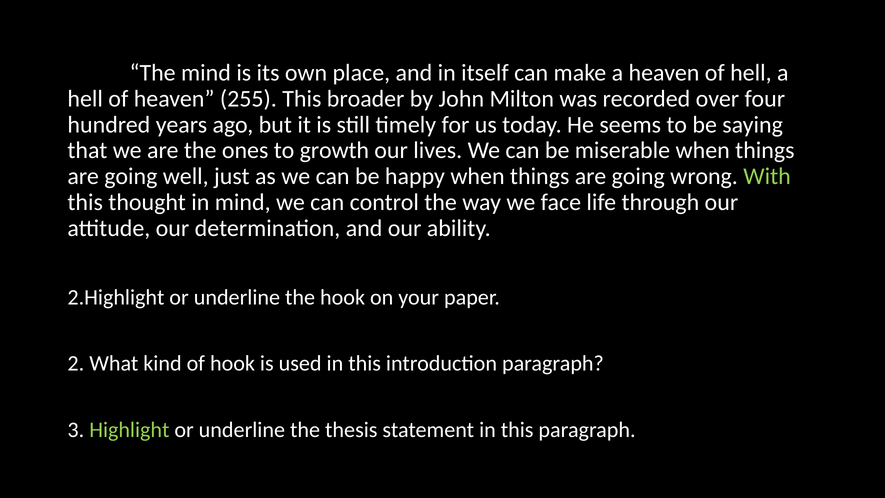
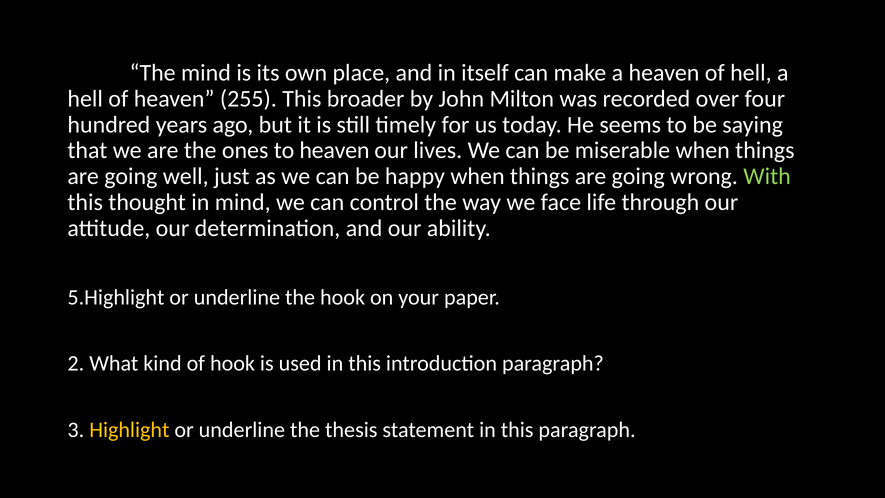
to growth: growth -> heaven (334, 150)
2.Highlight: 2.Highlight -> 5.Highlight (116, 297)
Highlight colour: light green -> yellow (129, 430)
